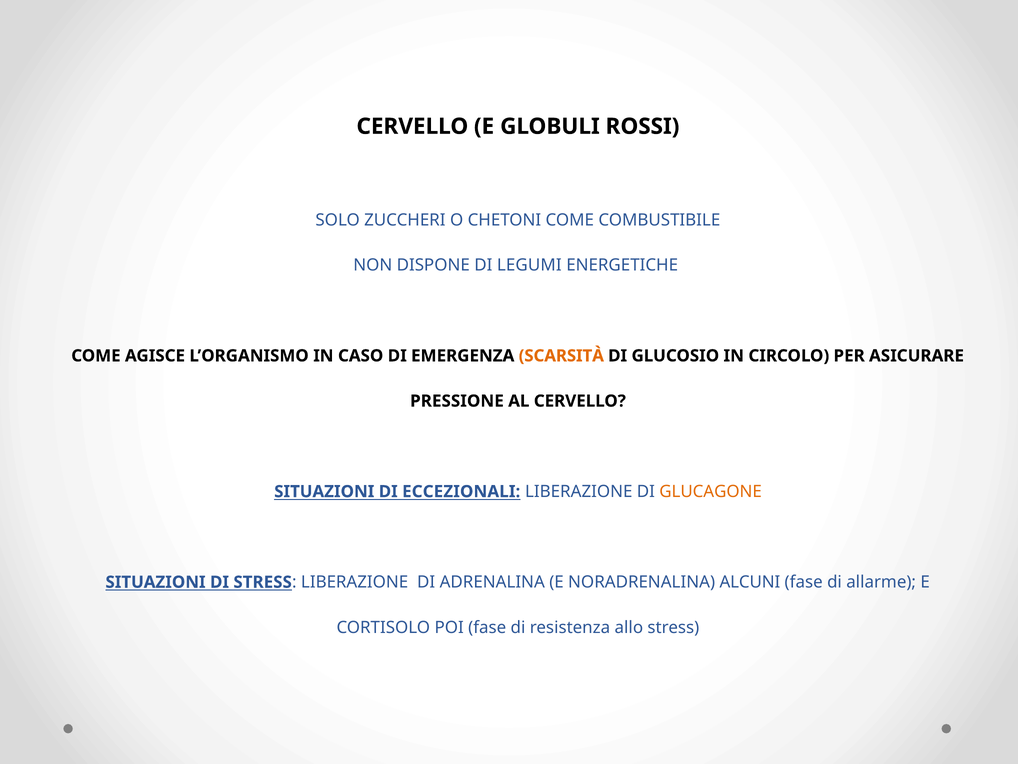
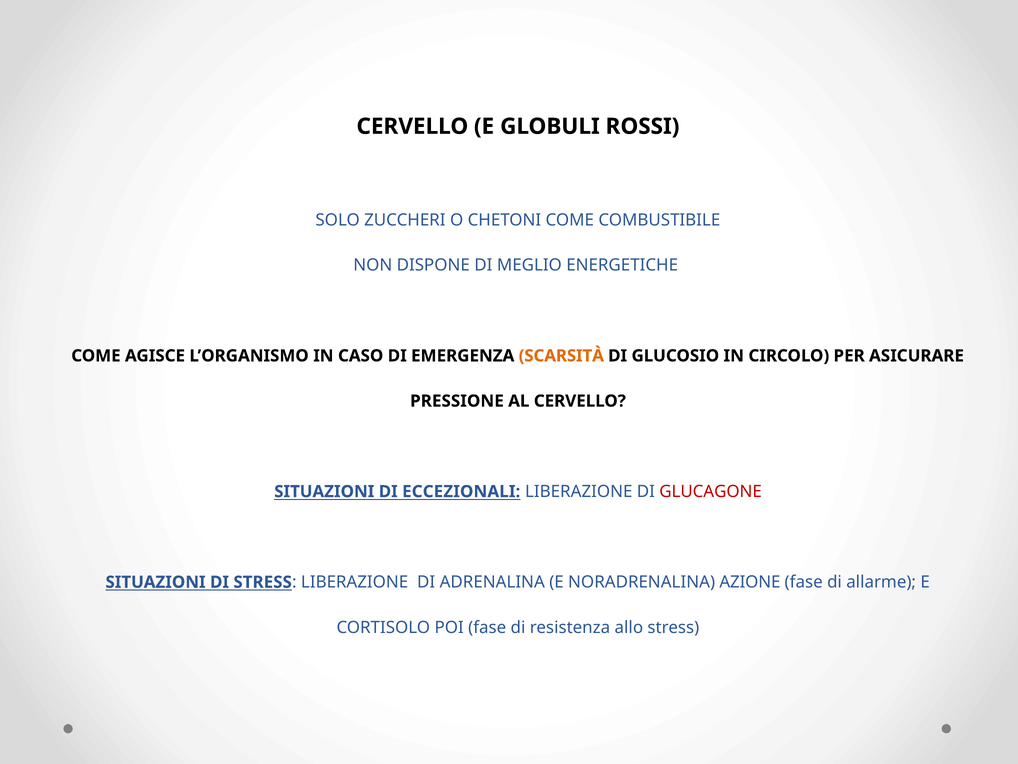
LEGUMI: LEGUMI -> MEGLIO (529, 265)
GLUCAGONE colour: orange -> red (711, 491)
ALCUNI: ALCUNI -> AZIONE (750, 582)
